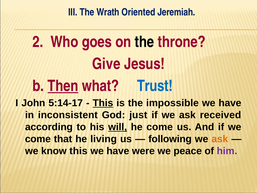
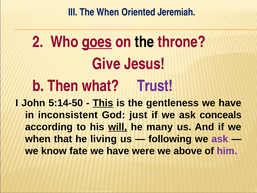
The Wrath: Wrath -> When (108, 12)
goes underline: none -> present (97, 42)
Then underline: present -> none (63, 86)
Trust colour: blue -> purple (155, 86)
5:14-17: 5:14-17 -> 5:14-50 (66, 103)
impossible: impossible -> gentleness (172, 103)
received: received -> conceals (221, 115)
he come: come -> many (160, 127)
come: come -> when (38, 139)
ask colour: orange -> purple (220, 139)
know this: this -> fate (78, 151)
peace: peace -> above (188, 151)
